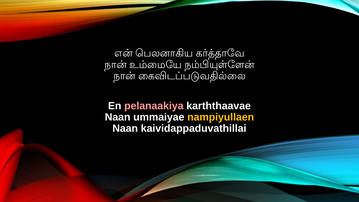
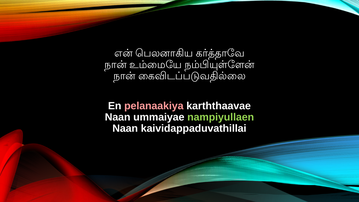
nampiyullaen colour: yellow -> light green (221, 117)
